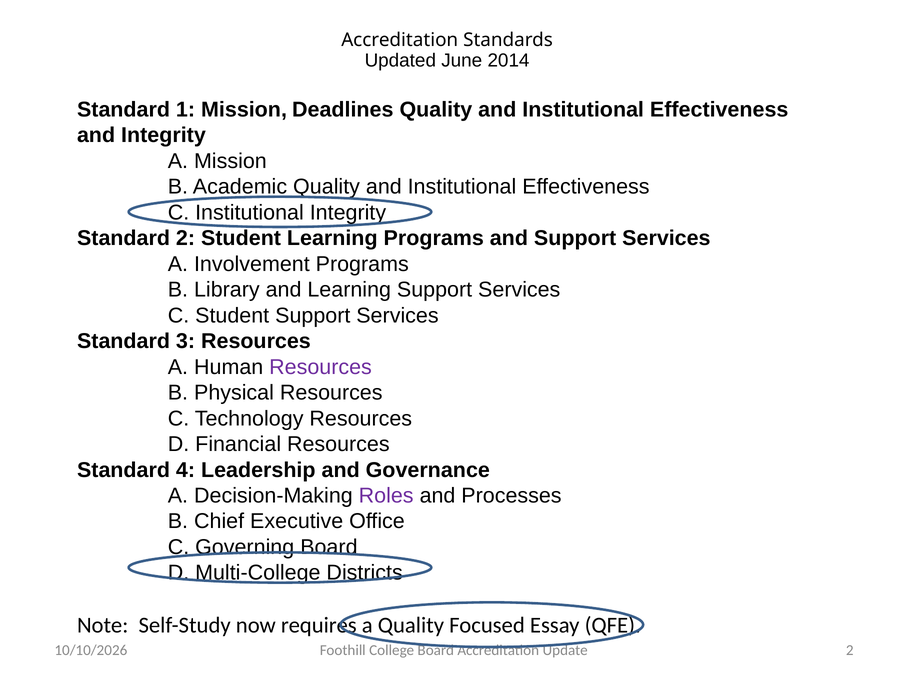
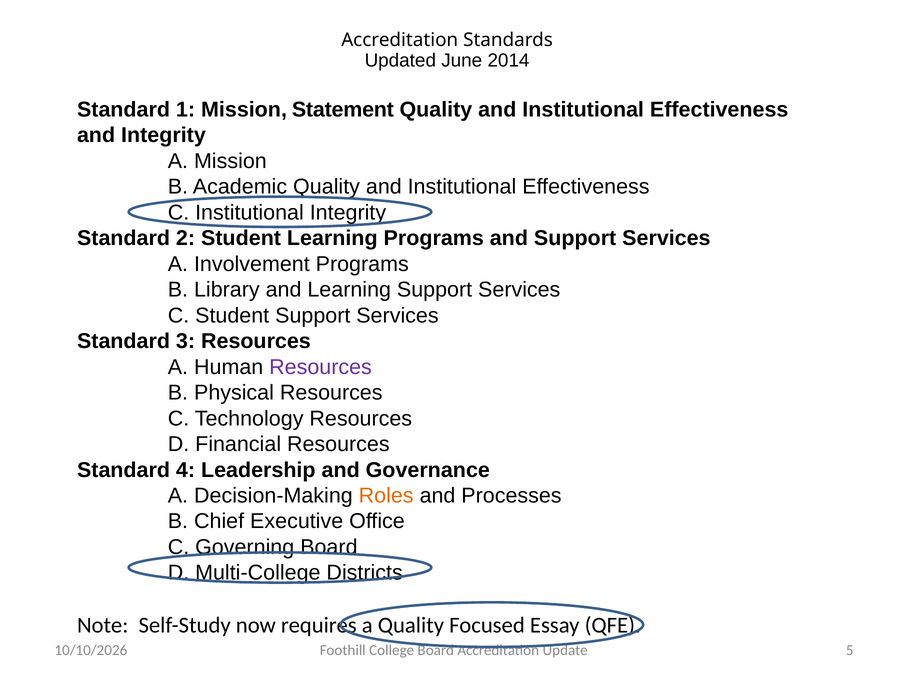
Deadlines: Deadlines -> Statement (343, 110)
Roles colour: purple -> orange (386, 496)
Update 2: 2 -> 5 (850, 650)
